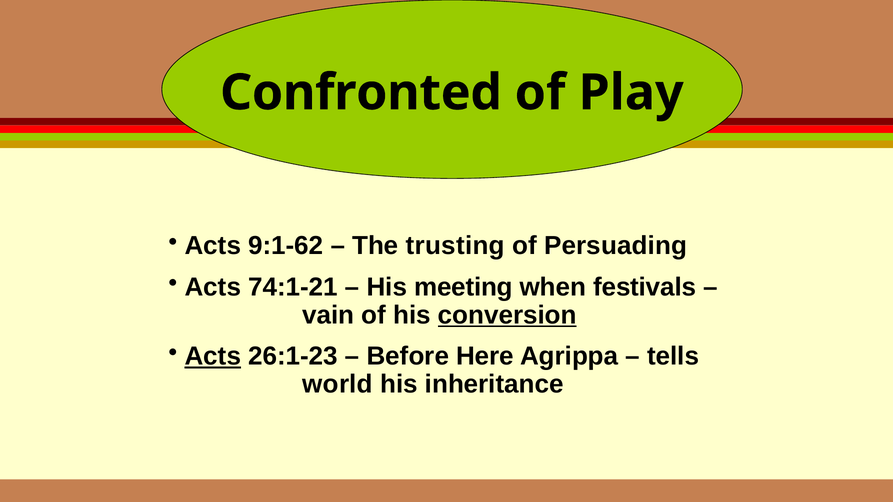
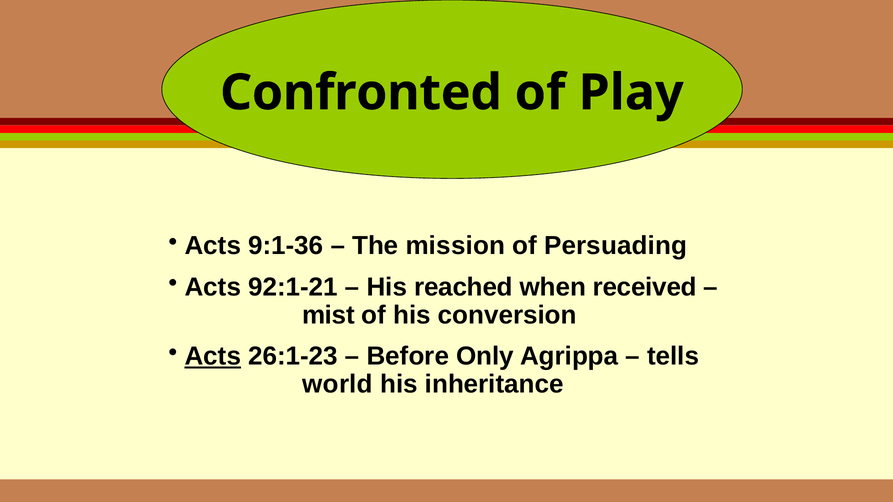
9:1-62: 9:1-62 -> 9:1-36 (286, 246)
trusting: trusting -> mission (455, 246)
74:1-21: 74:1-21 -> 92:1-21 (293, 287)
meeting: meeting -> reached (464, 287)
festivals: festivals -> received (645, 287)
vain: vain -> mist (328, 315)
conversion underline: present -> none (507, 315)
Here: Here -> Only (485, 356)
